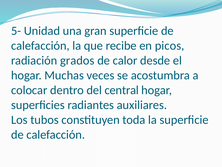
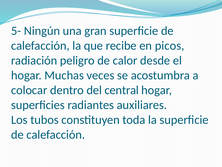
Unidad: Unidad -> Ningún (42, 31)
grados: grados -> peligro (77, 60)
